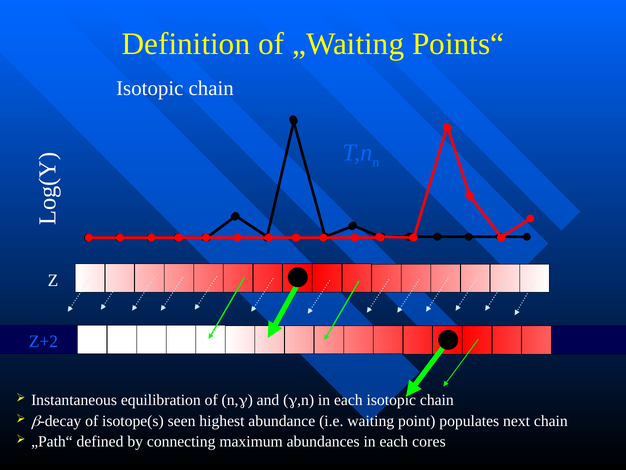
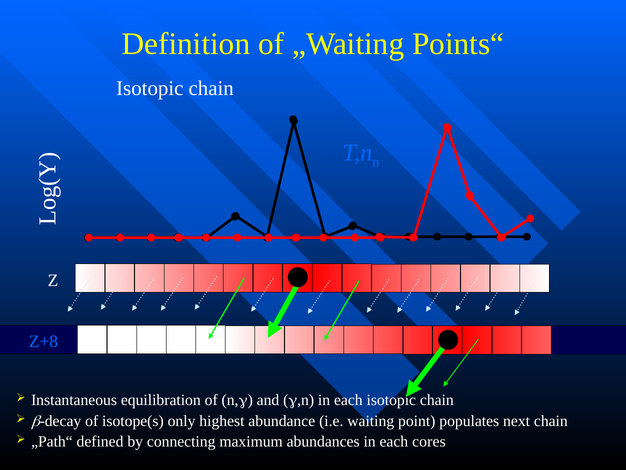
Z+2: Z+2 -> Z+8 (43, 341)
seen: seen -> only (182, 420)
